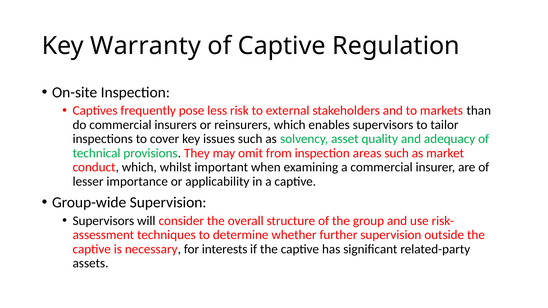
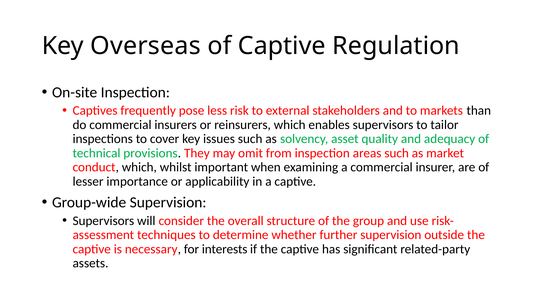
Warranty: Warranty -> Overseas (146, 46)
